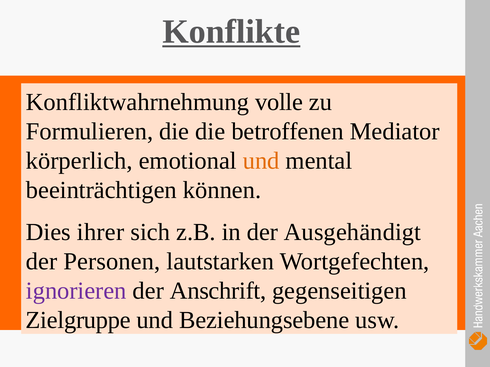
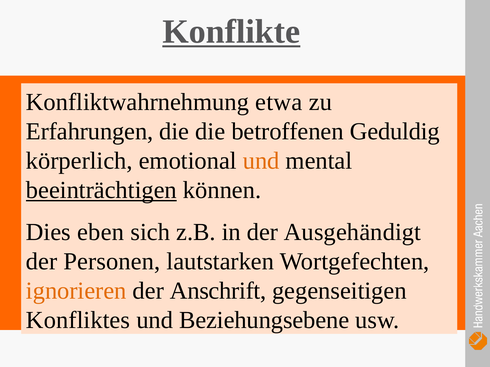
volle: volle -> etwa (279, 102)
Formulieren: Formulieren -> Erfahrungen (90, 132)
Mediator: Mediator -> Geduldig (395, 132)
beeinträchtigen underline: none -> present (101, 190)
ihrer: ihrer -> eben (101, 232)
ignorieren colour: purple -> orange (76, 291)
Zielgruppe: Zielgruppe -> Konfliktes (78, 321)
